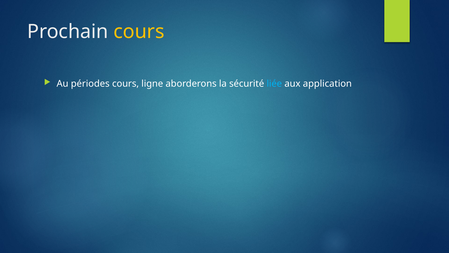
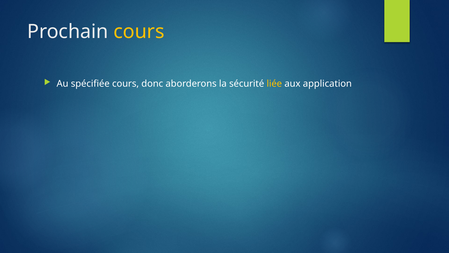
périodes: périodes -> spécifiée (90, 84)
ligne: ligne -> donc (152, 84)
liée colour: light blue -> yellow (274, 84)
